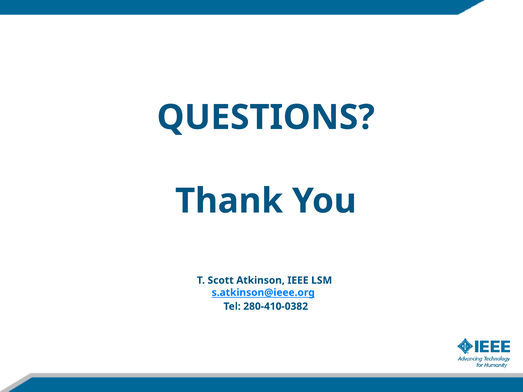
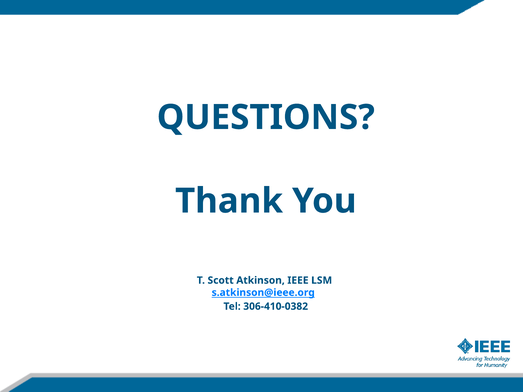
280-410-0382: 280-410-0382 -> 306-410-0382 (276, 307)
